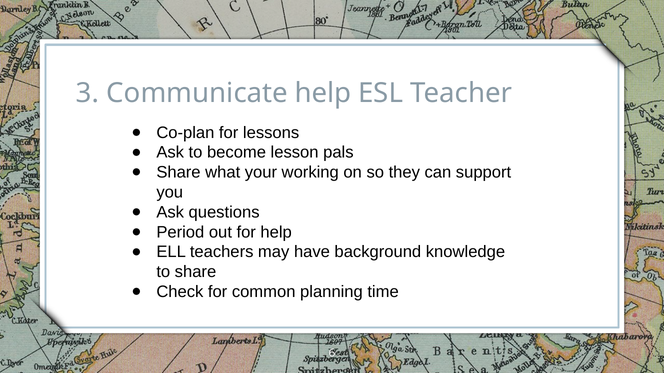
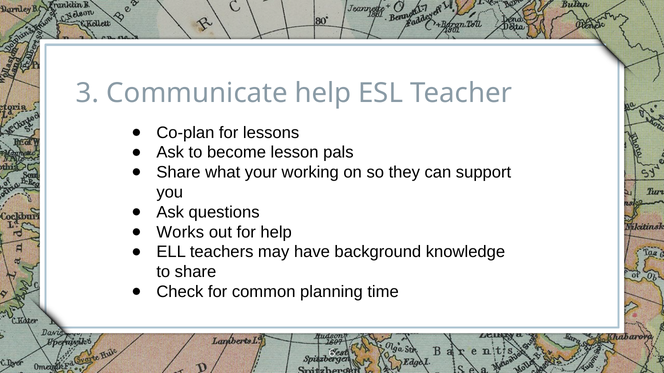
Period: Period -> Works (180, 232)
